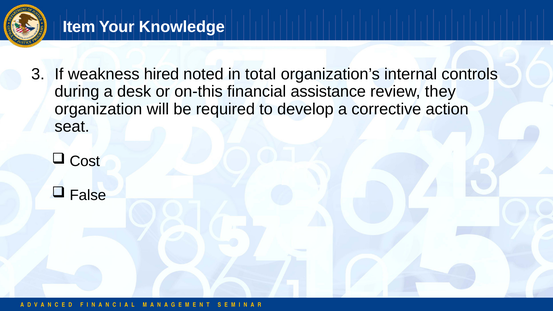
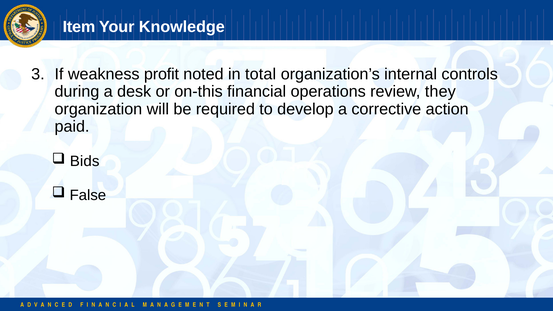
hired: hired -> profit (162, 74)
assistance: assistance -> operations (328, 92)
seat: seat -> paid (72, 127)
Cost: Cost -> Bids (85, 161)
